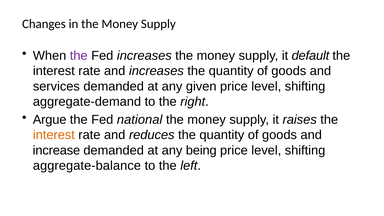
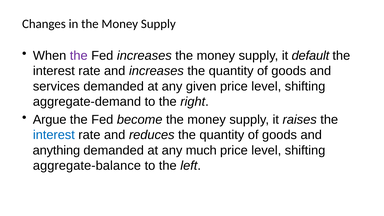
national: national -> become (140, 120)
interest colour: orange -> blue (54, 135)
increase: increase -> anything (56, 150)
being: being -> much (201, 150)
